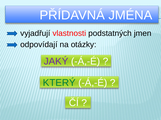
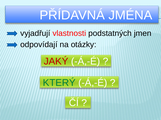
JAKÝ colour: purple -> red (56, 62)
